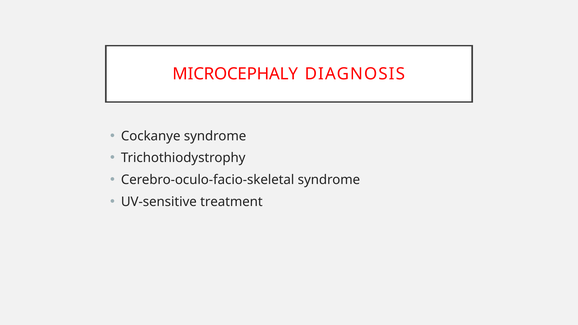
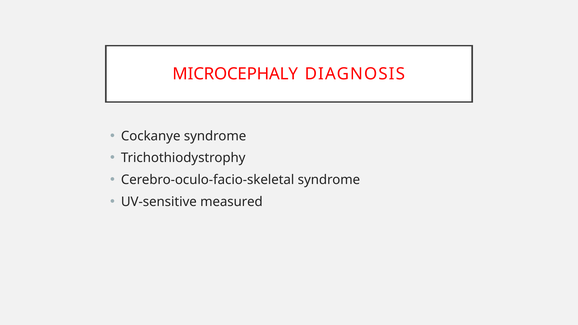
treatment: treatment -> measured (231, 202)
